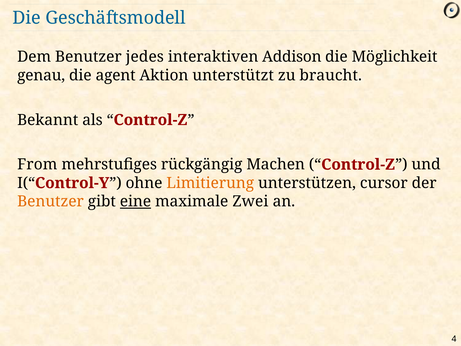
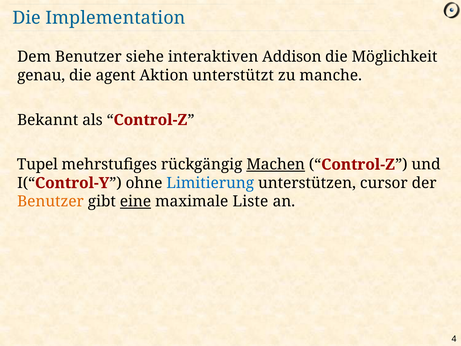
Geschäftsmodell: Geschäftsmodell -> Implementation (116, 18)
jedes: jedes -> siehe (145, 57)
braucht: braucht -> manche (331, 75)
From: From -> Tupel (37, 164)
Machen underline: none -> present (276, 164)
Limitierung colour: orange -> blue (210, 183)
Zwei: Zwei -> Liste (250, 201)
